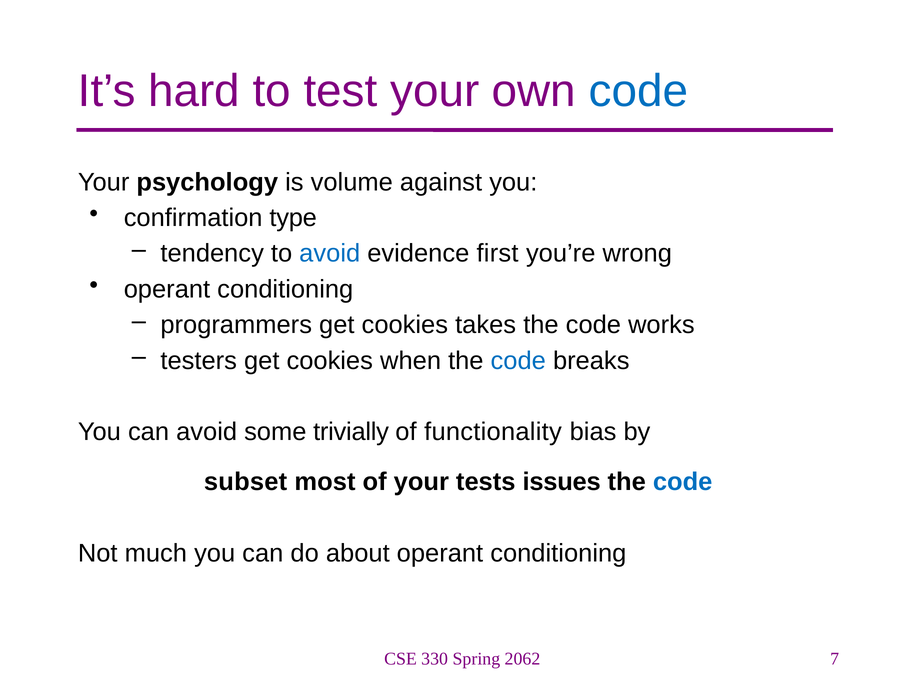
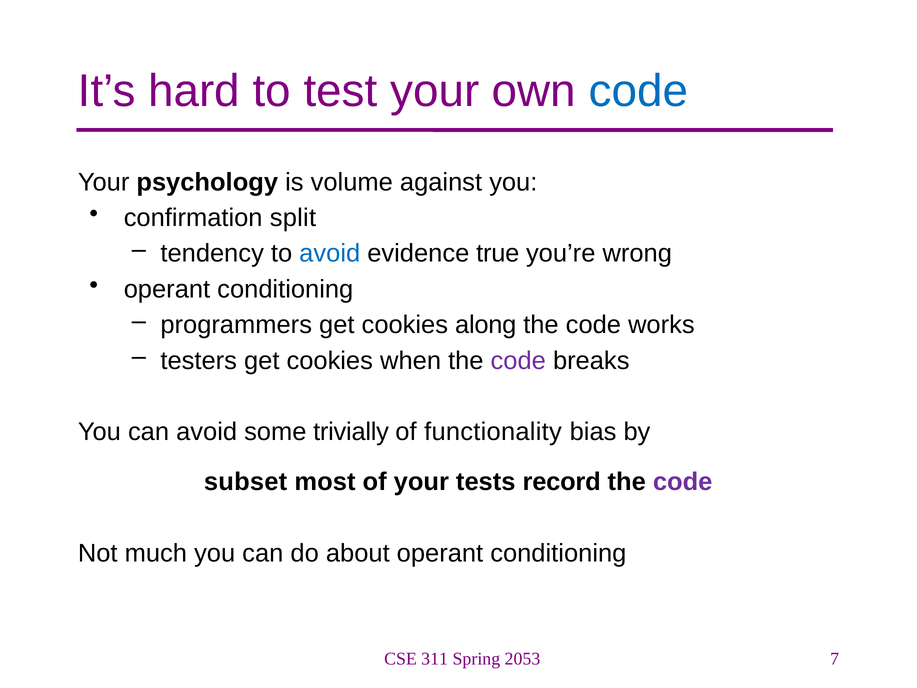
type: type -> split (293, 218)
first: first -> true (498, 253)
takes: takes -> along (486, 325)
code colour: blue -> purple (518, 360)
issues: issues -> record (562, 482)
code colour: blue -> purple (683, 482)
330: 330 -> 311 (435, 658)
2062: 2062 -> 2053 (522, 658)
